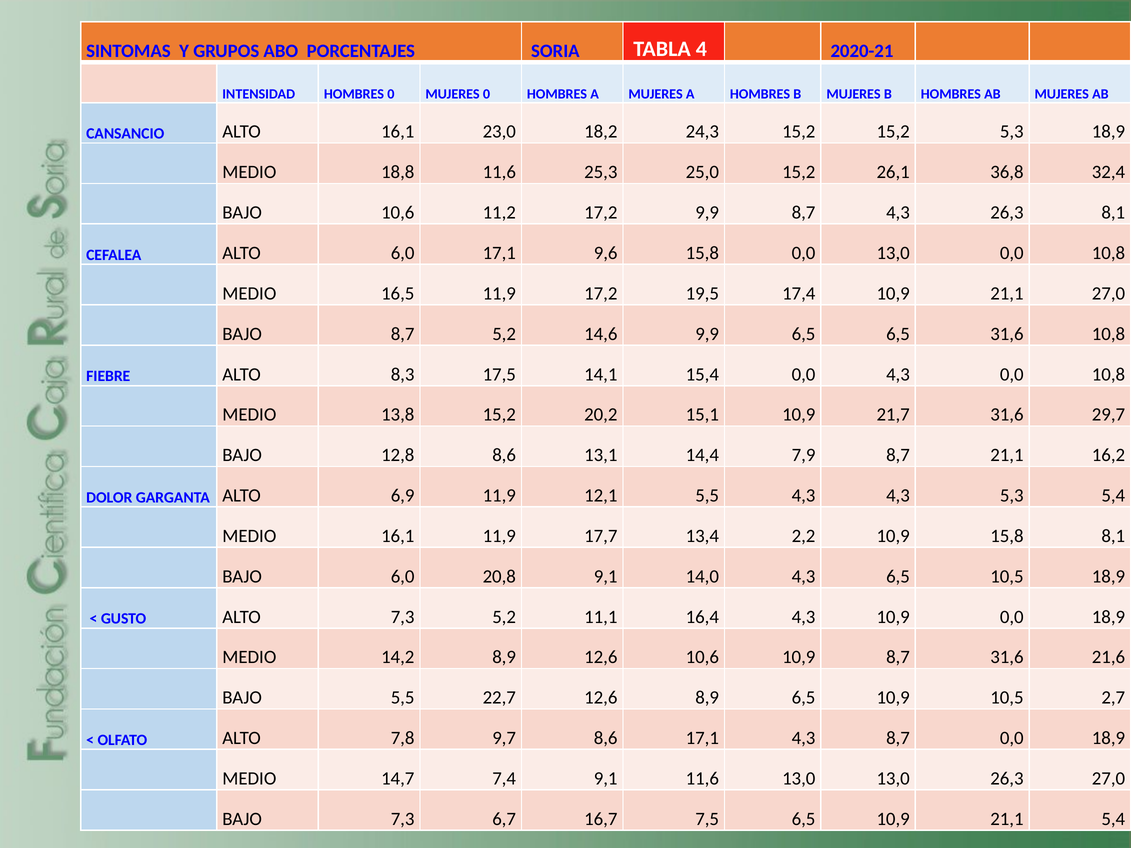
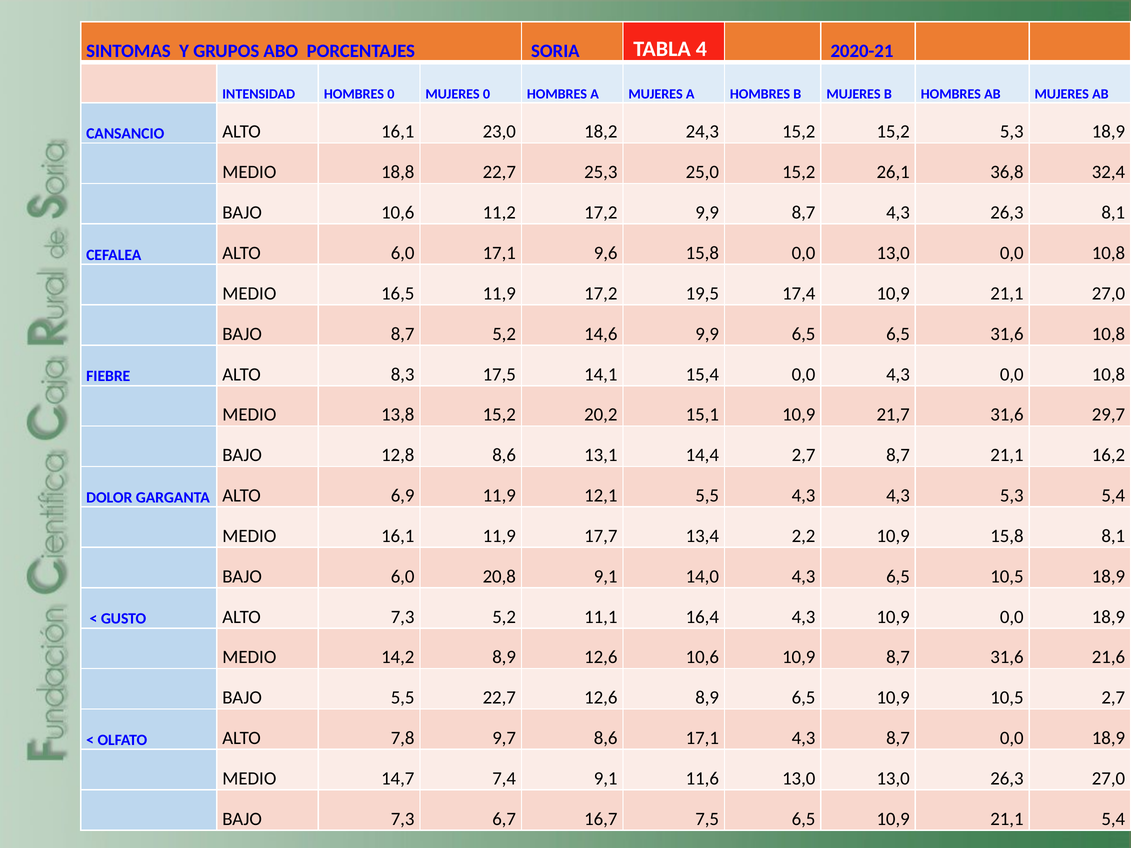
18,8 11,6: 11,6 -> 22,7 (499, 172)
14,4 7,9: 7,9 -> 2,7 (804, 455)
